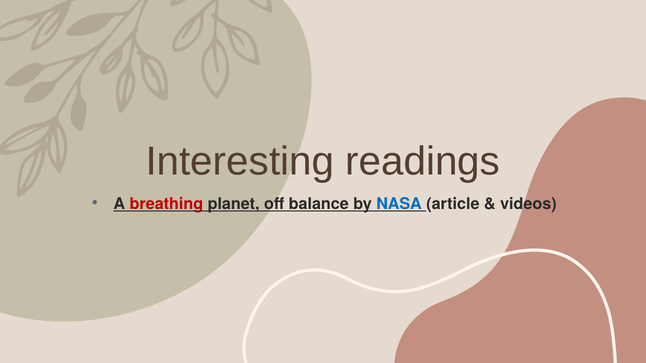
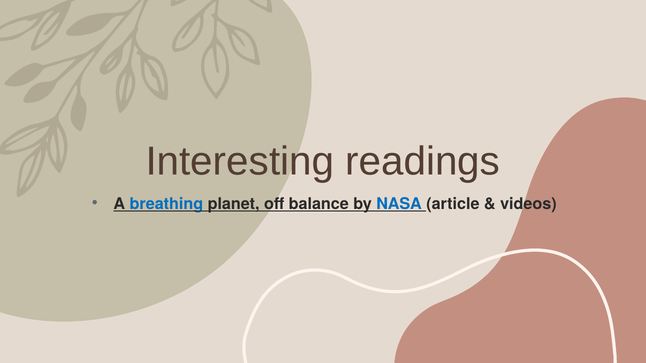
breathing colour: red -> blue (166, 204)
